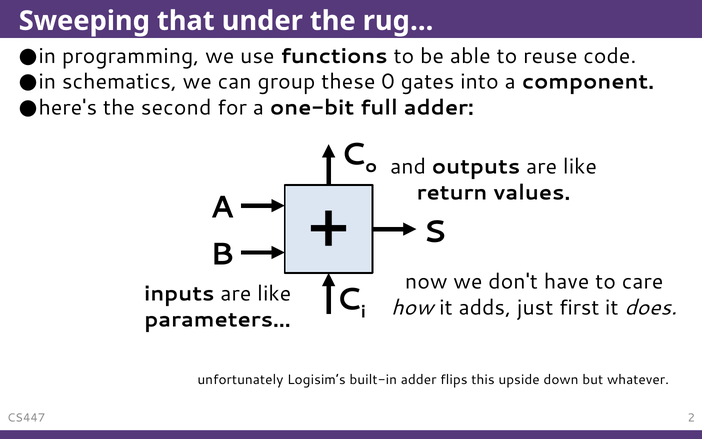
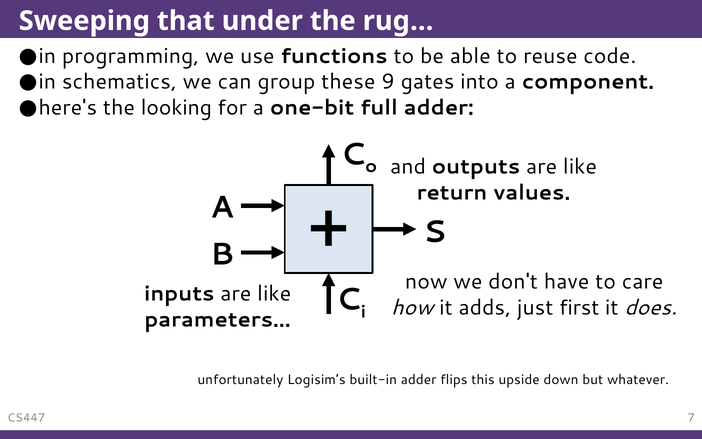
0: 0 -> 9 (388, 82)
second: second -> looking (176, 107)
2: 2 -> 7 (691, 418)
